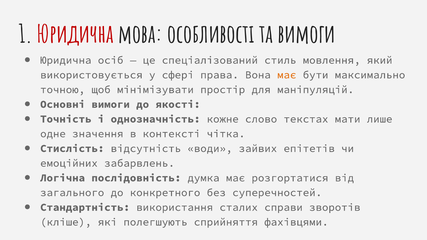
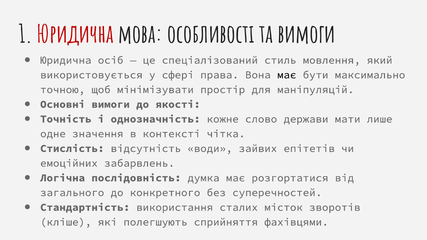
має colour: orange -> black (287, 75)
текстах: текстах -> держави (306, 119)
справи: справи -> місток (284, 207)
